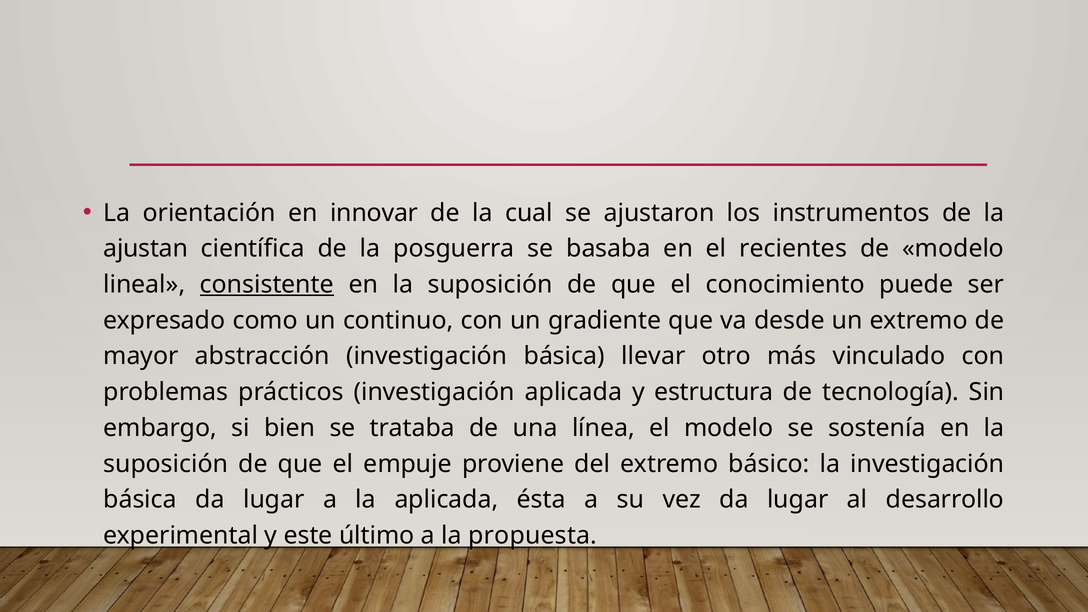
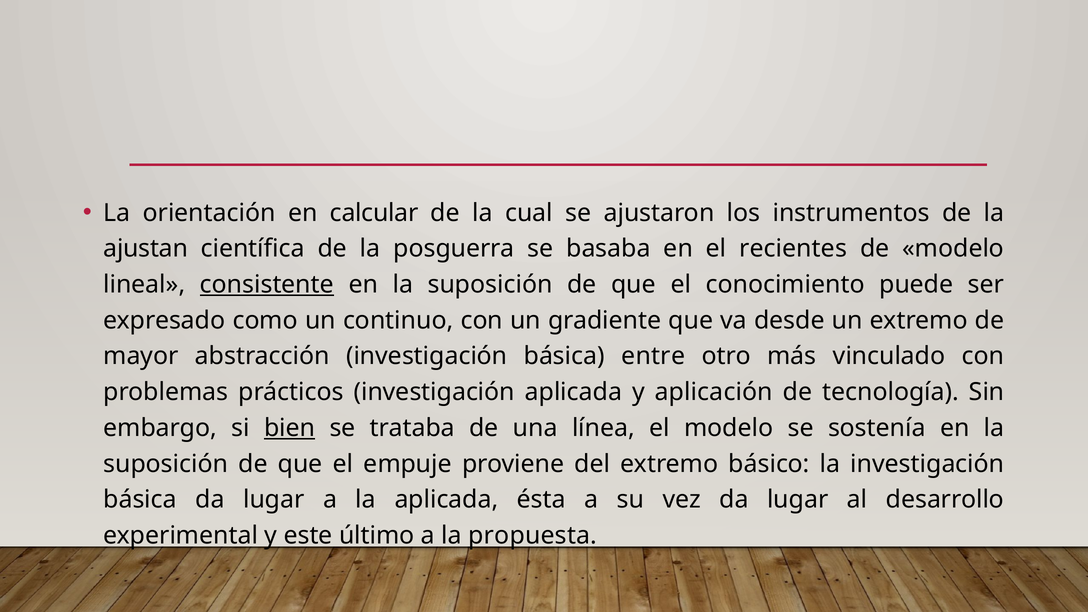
innovar: innovar -> calcular (374, 213)
llevar: llevar -> entre (653, 356)
estructura: estructura -> aplicación (714, 392)
bien underline: none -> present (290, 428)
